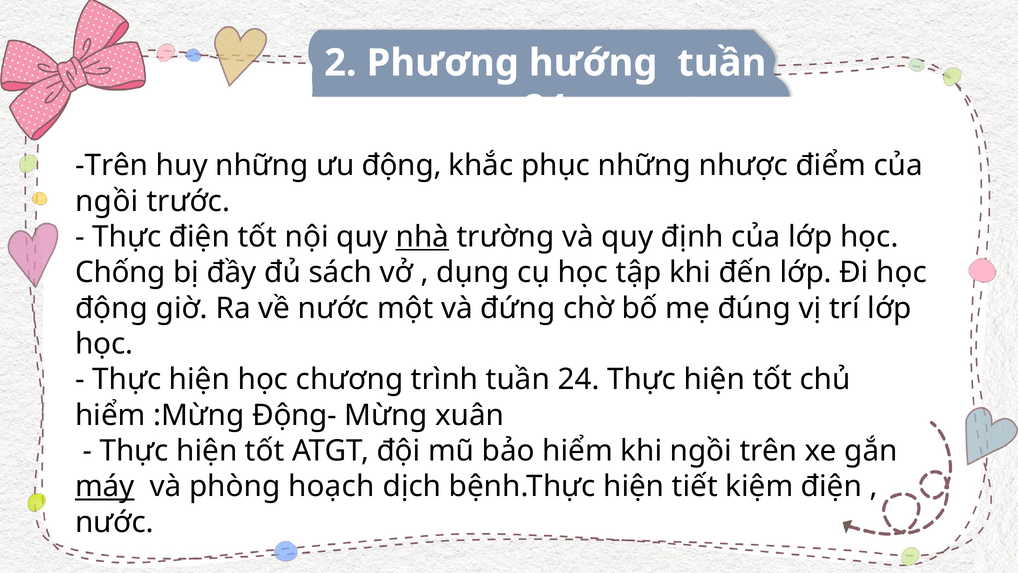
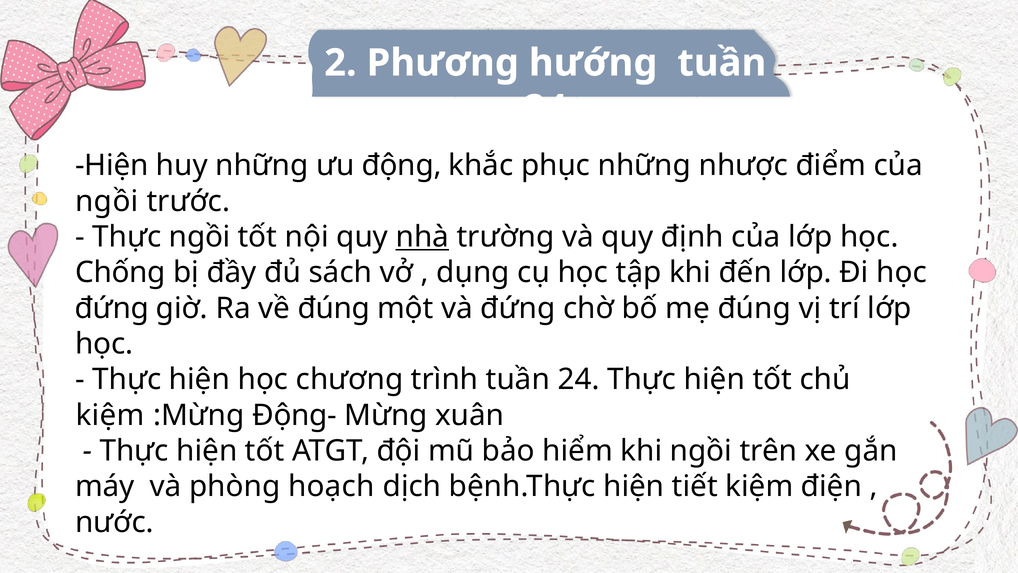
Trên: Trên -> Hiện (112, 165)
Thực điện: điện -> ngồi (200, 237)
động: động -> đứng (112, 308)
về nước: nước -> đúng (334, 308)
hiểm: hiểm -> kiệm (110, 415)
máy underline: present -> none (105, 486)
